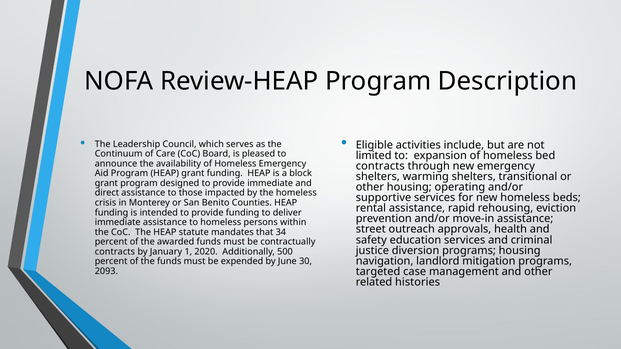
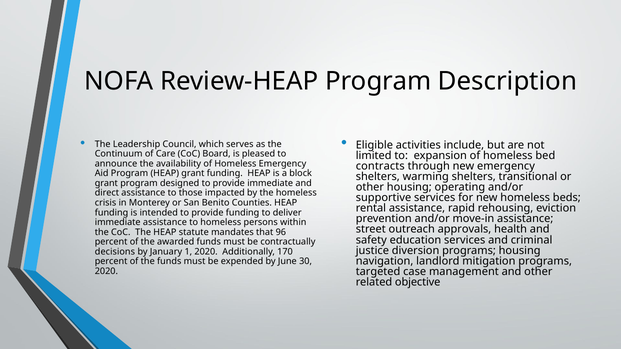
34: 34 -> 96 (281, 232)
contracts: contracts -> decisions (115, 252)
500: 500 -> 170 (285, 252)
2093: 2093 -> 2020 (106, 272)
histories: histories -> objective (418, 282)
